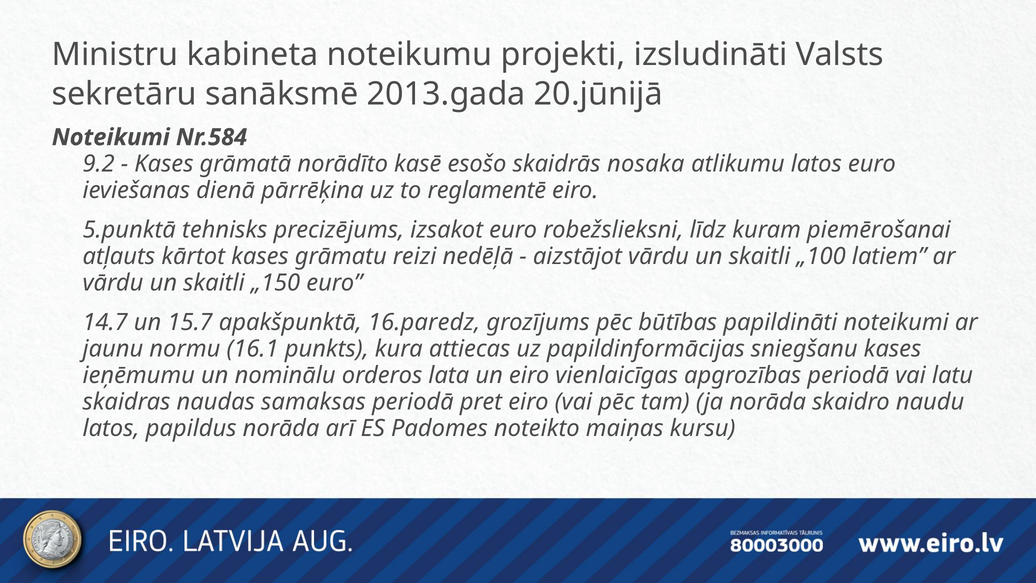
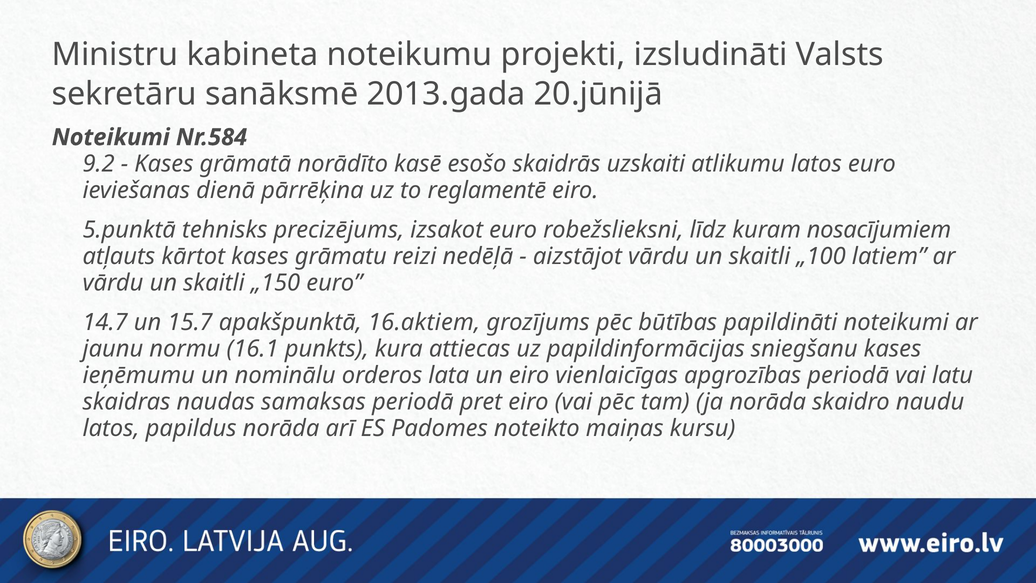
nosaka: nosaka -> uzskaiti (646, 164)
piemērošanai: piemērošanai -> nosacījumiem (879, 230)
16.paredz: 16.paredz -> 16.aktiem (424, 322)
